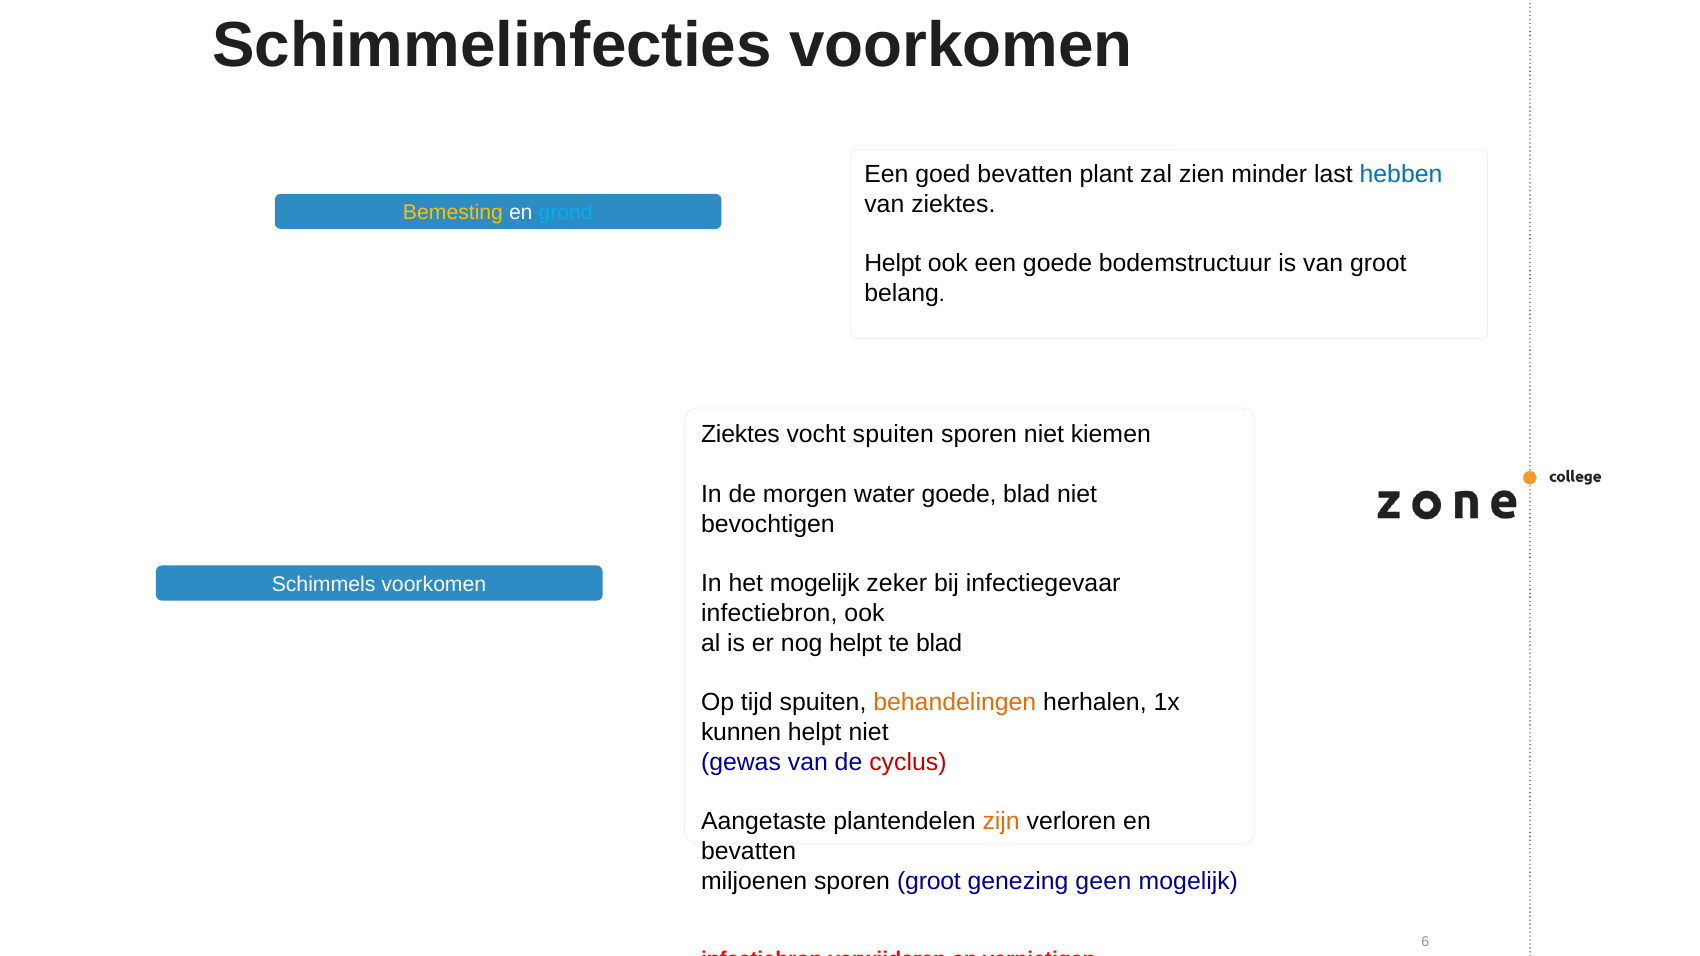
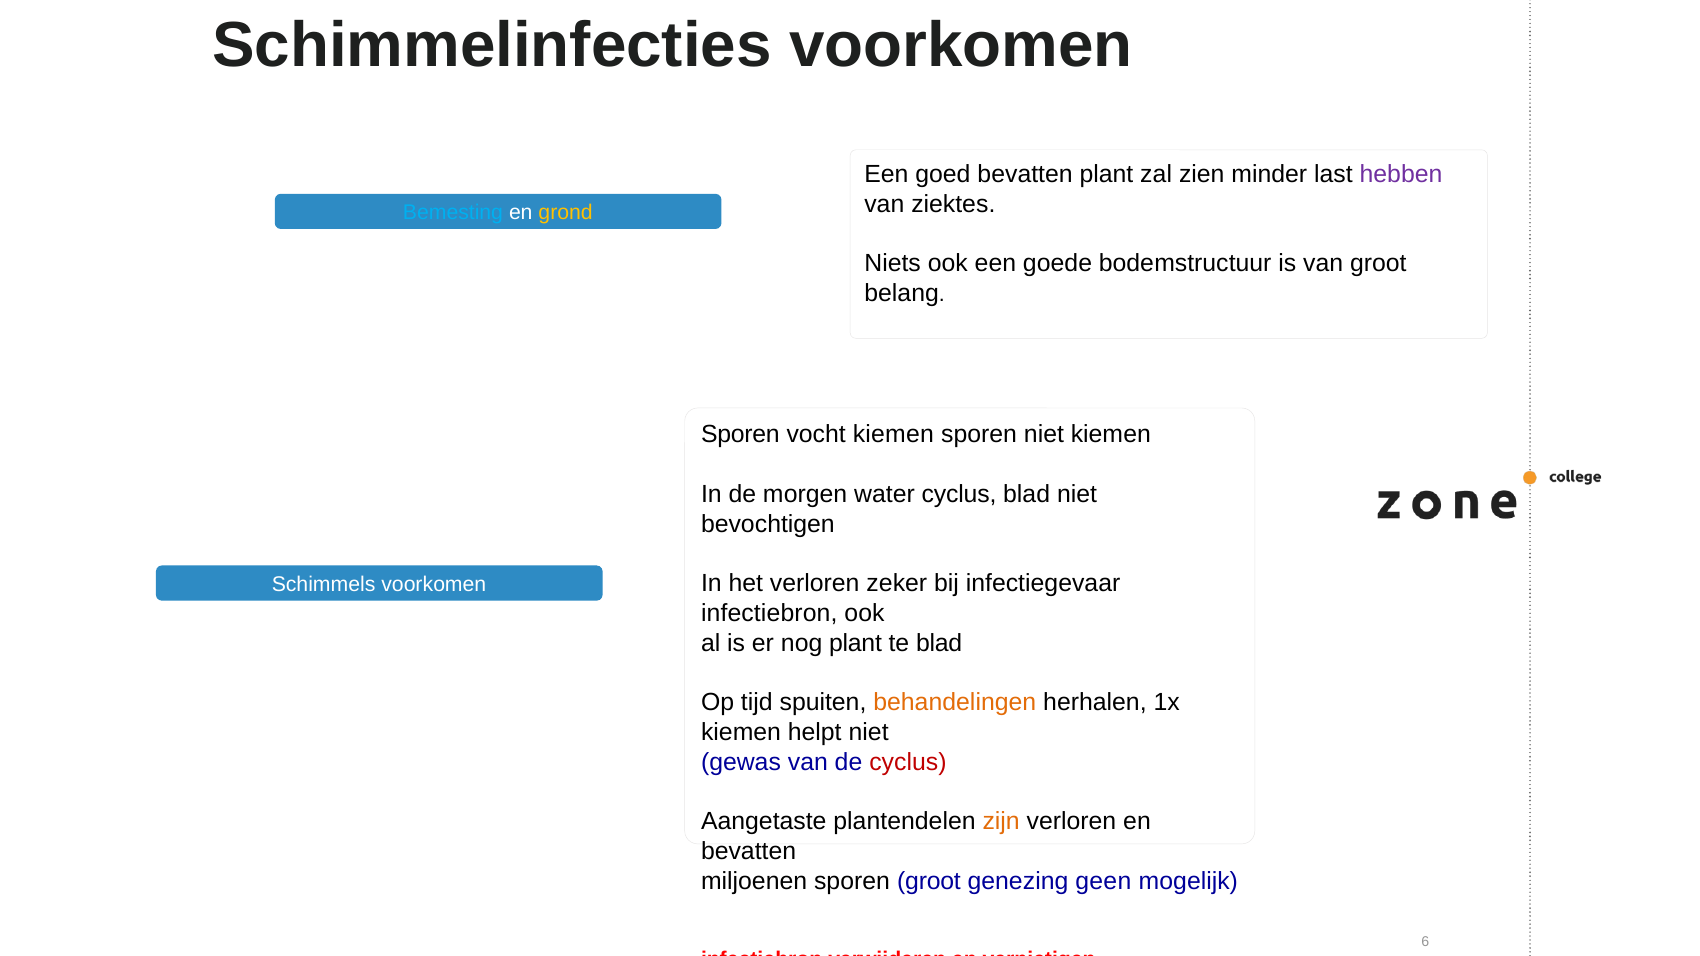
hebben colour: blue -> purple (1401, 174)
Bemesting colour: yellow -> light blue (453, 213)
grond colour: light blue -> yellow (566, 213)
Helpt: Helpt -> Niets (893, 264)
Ziektes: Ziektes -> Sporen (740, 435)
vocht spuiten: spuiten -> kiemen (893, 435)
water goede: goede -> cyclus (959, 494)
het mogelijk: mogelijk -> verloren (815, 584)
nog helpt: helpt -> plant (856, 643)
kunnen: kunnen -> kiemen (741, 732)
